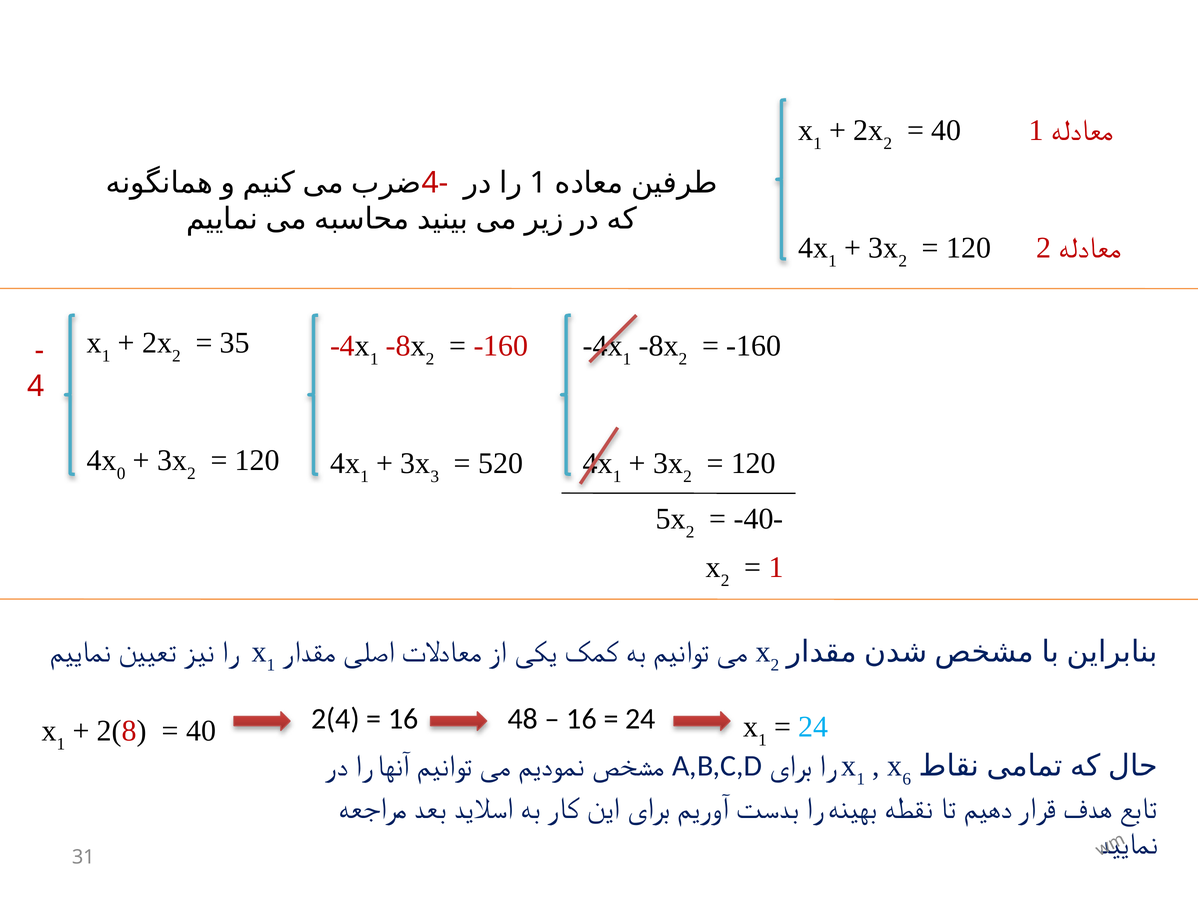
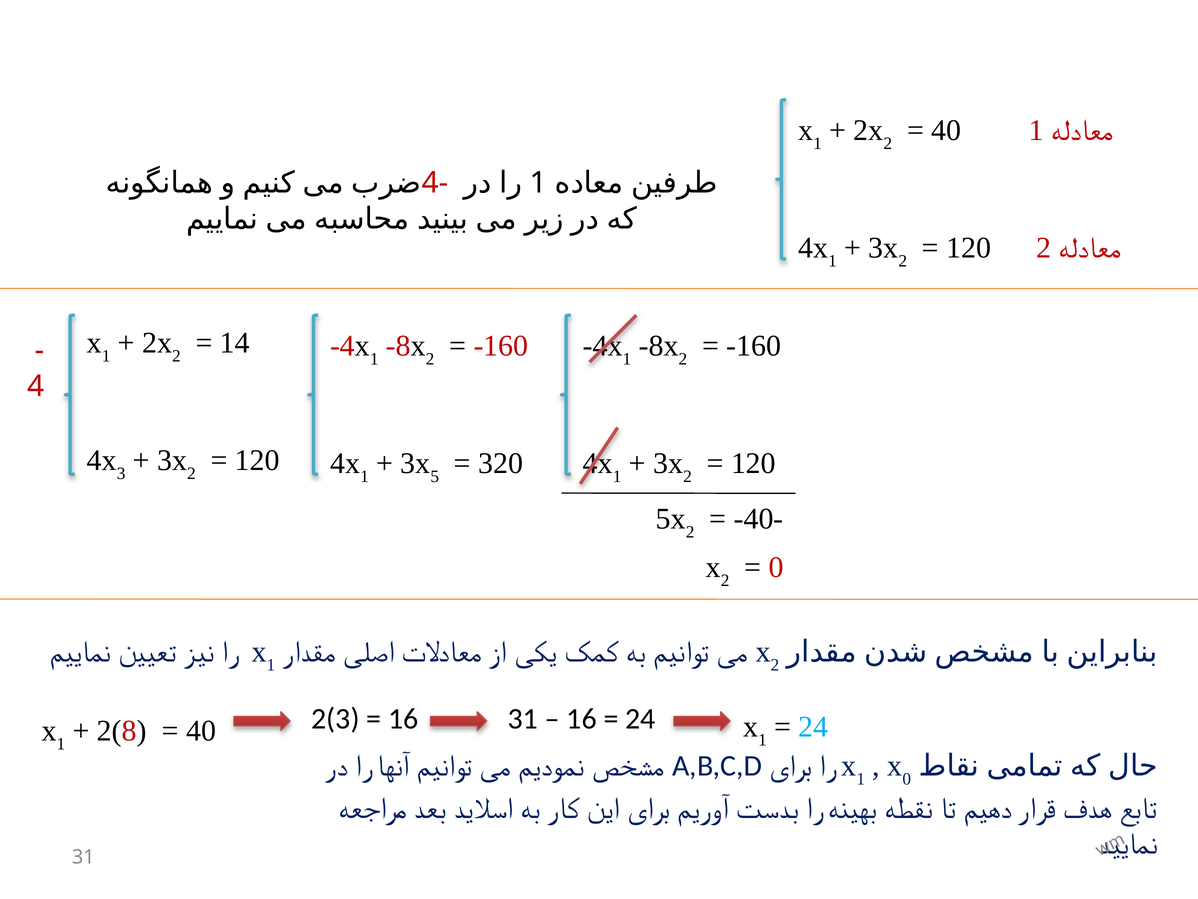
35: 35 -> 14 (235, 342)
0: 0 -> 3 (121, 473)
3: 3 -> 5 (435, 476)
520: 520 -> 320 (501, 463)
1: 1 -> 0 (776, 567)
2(4: 2(4 -> 2(3 (335, 718)
16 48: 48 -> 31 (523, 718)
6: 6 -> 0 (907, 778)
